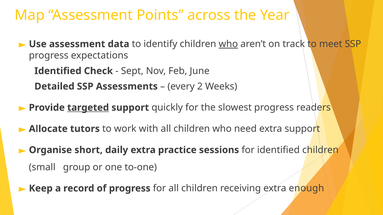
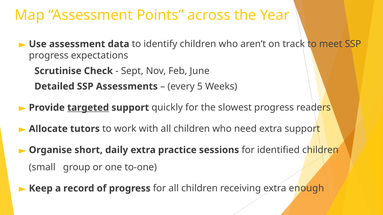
who underline: present -> none (228, 44)
Identified: Identified -> Scrutinise (58, 71)
2: 2 -> 5 (200, 87)
